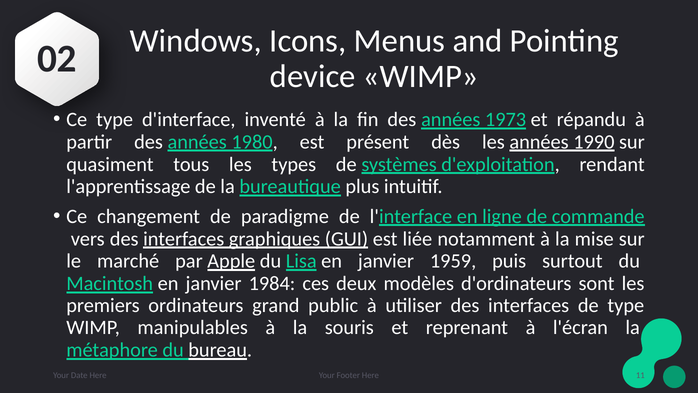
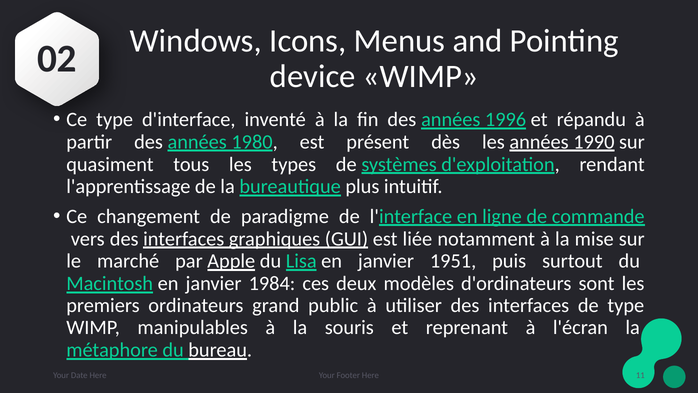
1973: 1973 -> 1996 (506, 119)
1959: 1959 -> 1951 (453, 261)
